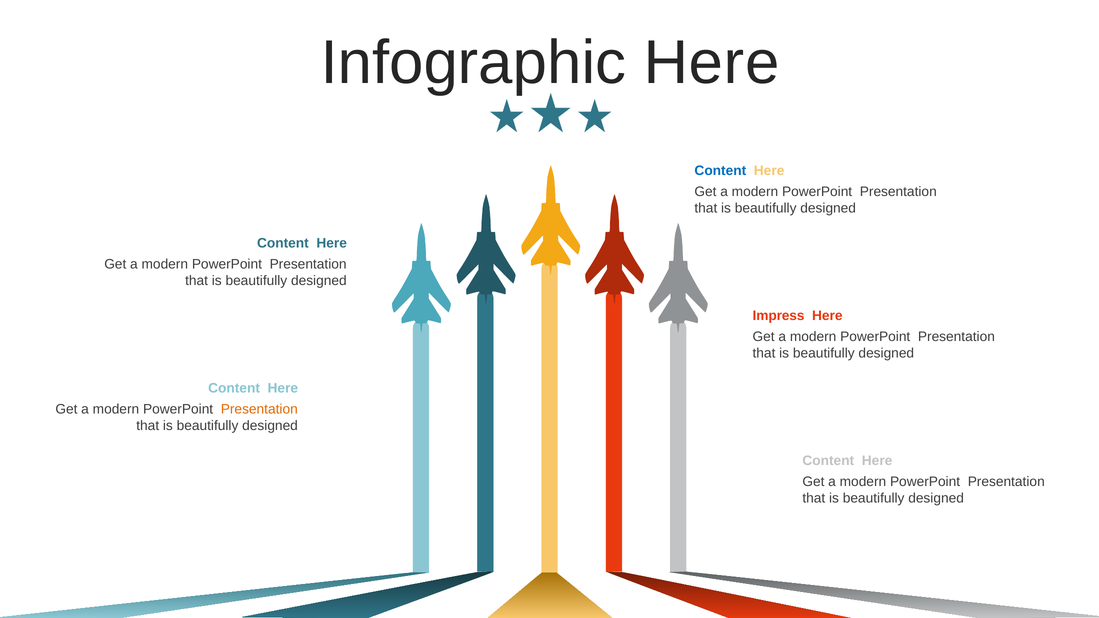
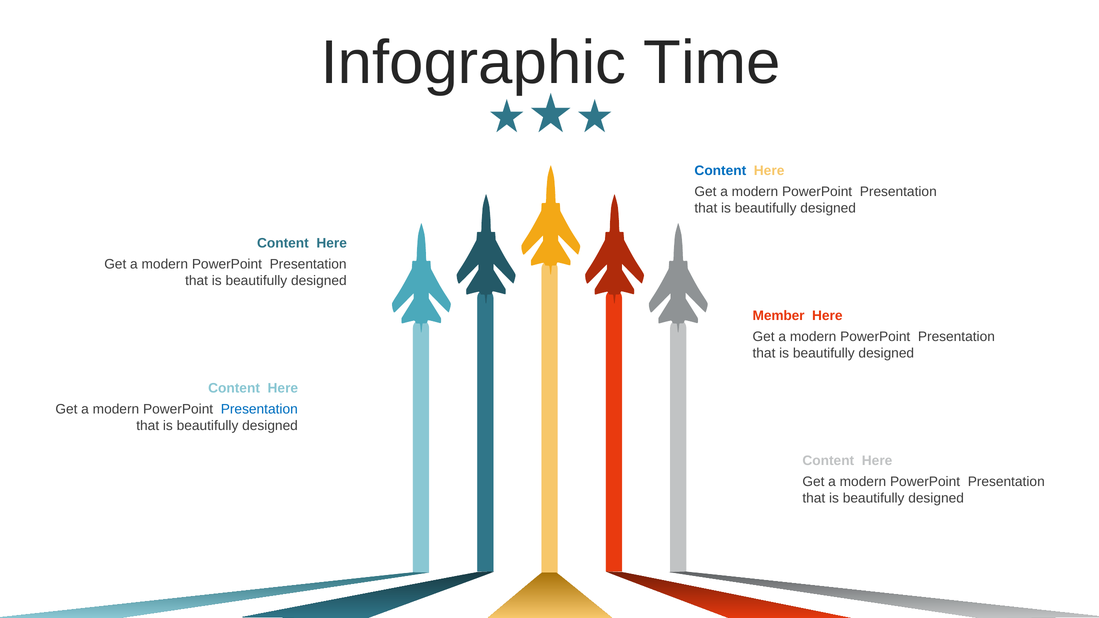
Infographic Here: Here -> Time (712, 63)
Impress: Impress -> Member (779, 316)
Presentation colour: orange -> blue (259, 409)
